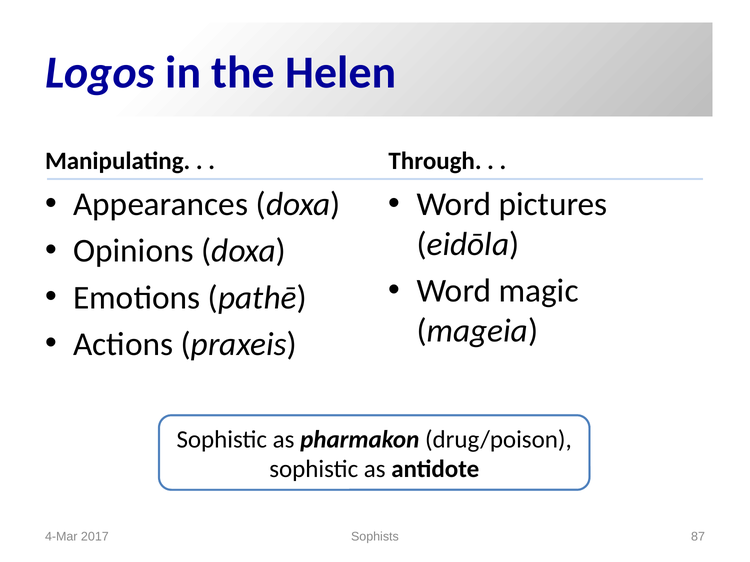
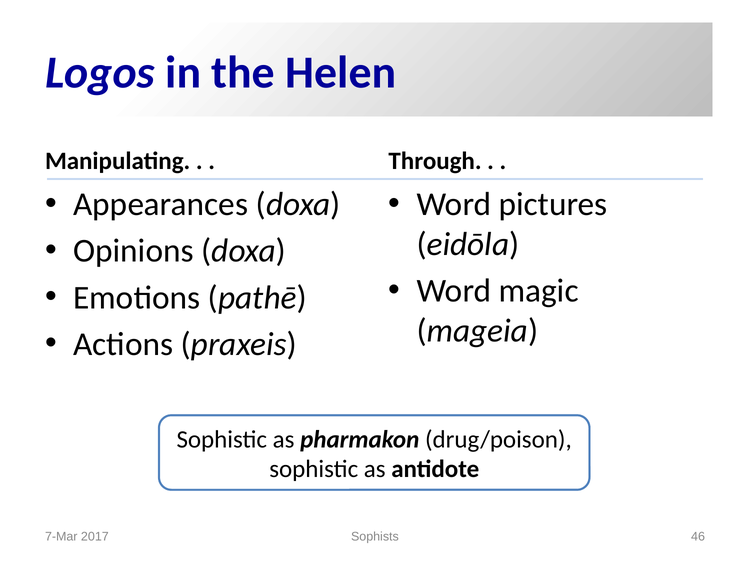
4-Mar: 4-Mar -> 7-Mar (61, 537)
87: 87 -> 46 (698, 537)
